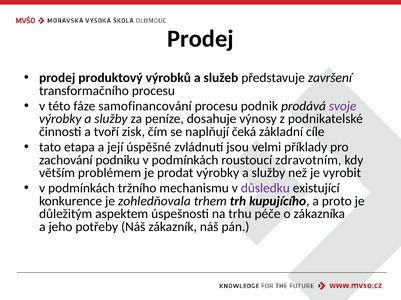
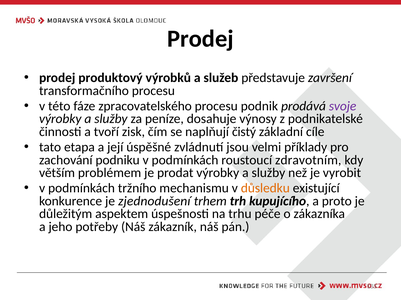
samofinancování: samofinancování -> zpracovatelského (145, 106)
čeká: čeká -> čistý (244, 132)
důsledku colour: purple -> orange (265, 189)
zohledňovala: zohledňovala -> zjednodušení (154, 202)
